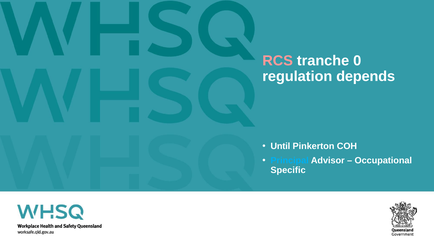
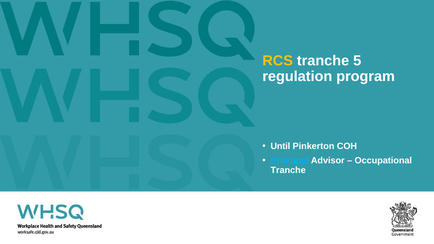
RCS colour: pink -> yellow (278, 61)
0: 0 -> 5 (357, 61)
depends: depends -> program (366, 76)
Specific: Specific -> Tranche (288, 170)
